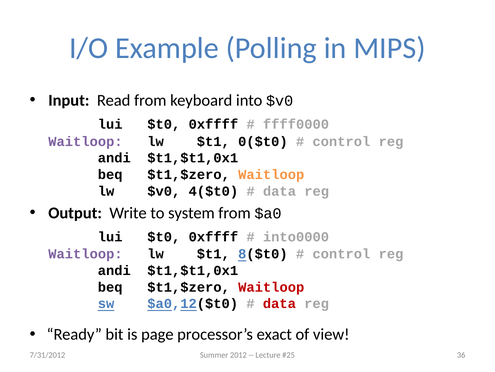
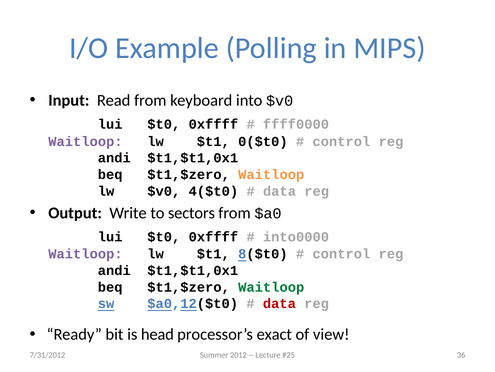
system: system -> sectors (191, 212)
Waitloop colour: red -> green (271, 287)
page: page -> head (157, 334)
